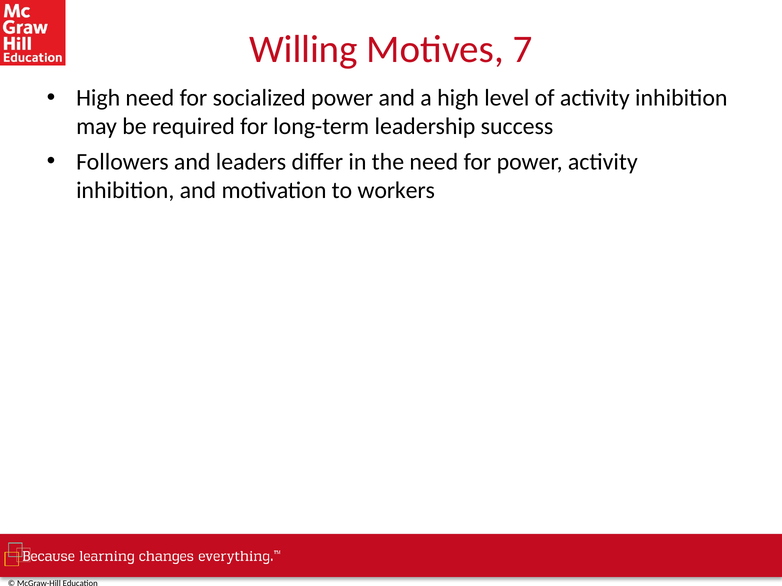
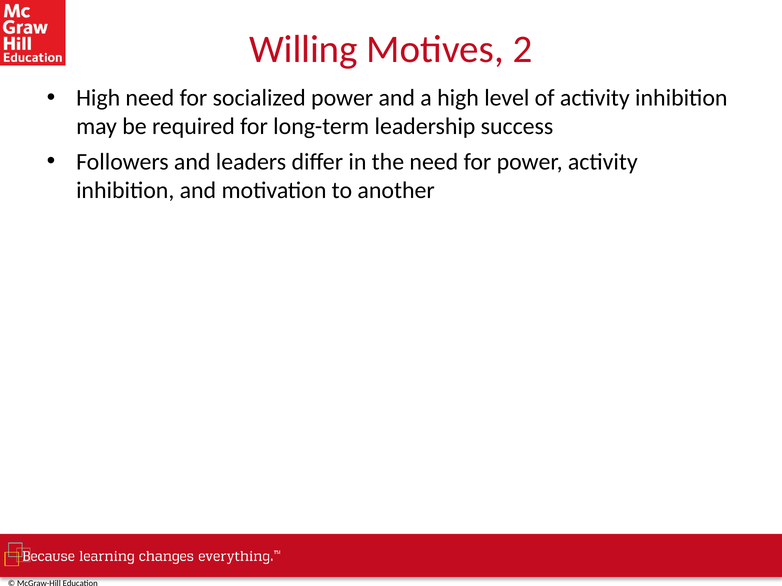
7: 7 -> 2 (523, 50)
workers: workers -> another (396, 191)
